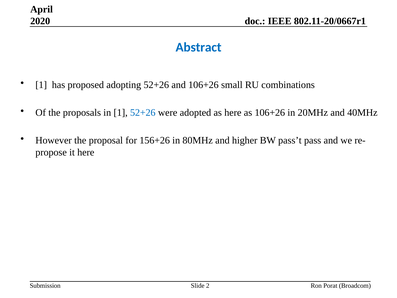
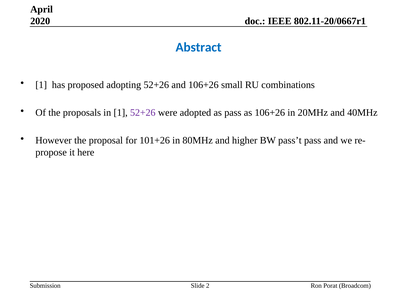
52+26 colour: blue -> purple (143, 113)
as here: here -> pass (233, 113)
156+26: 156+26 -> 101+26 (155, 140)
